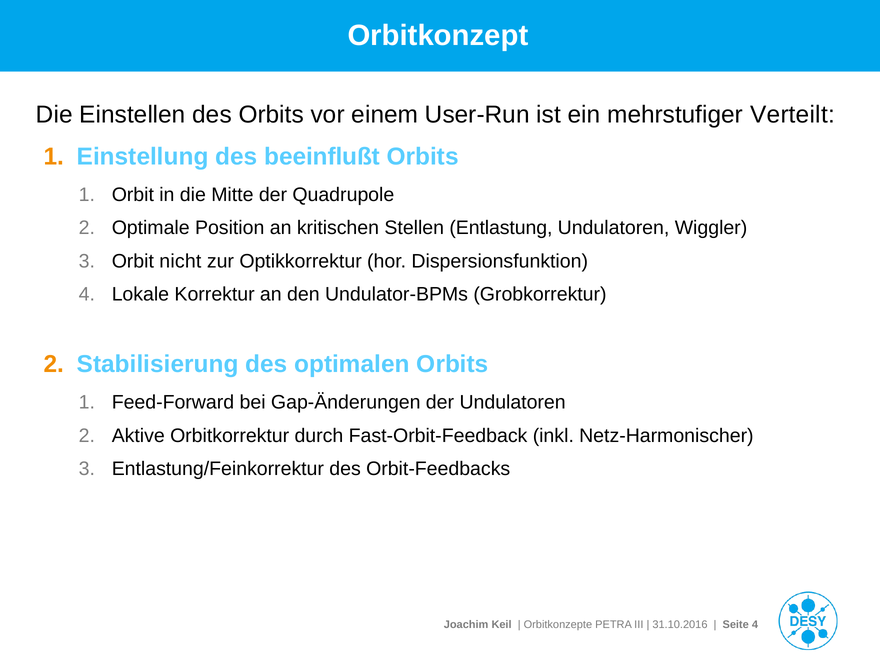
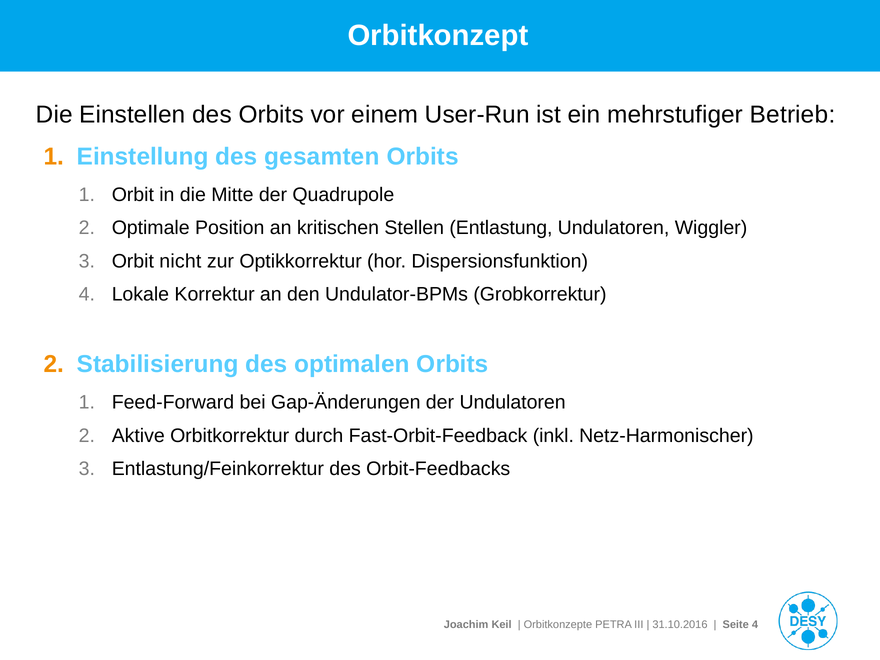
Verteilt: Verteilt -> Betrieb (793, 115)
beeinflußt: beeinflußt -> gesamten (322, 156)
